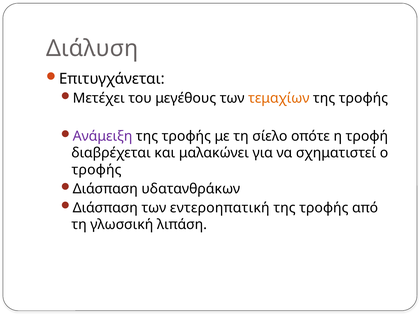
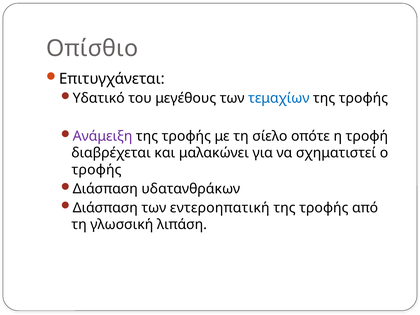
Διάλυση: Διάλυση -> Οπίσθιο (92, 49)
Μετέχει: Μετέχει -> Υδατικό (99, 98)
τεμαχίων colour: orange -> blue (279, 98)
